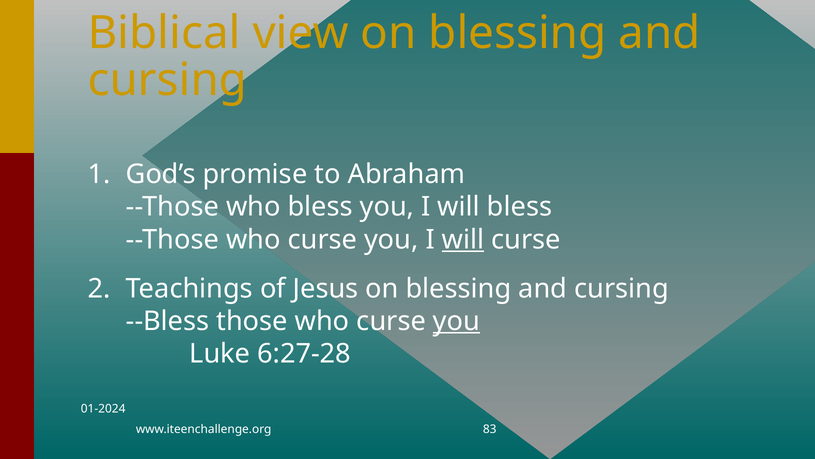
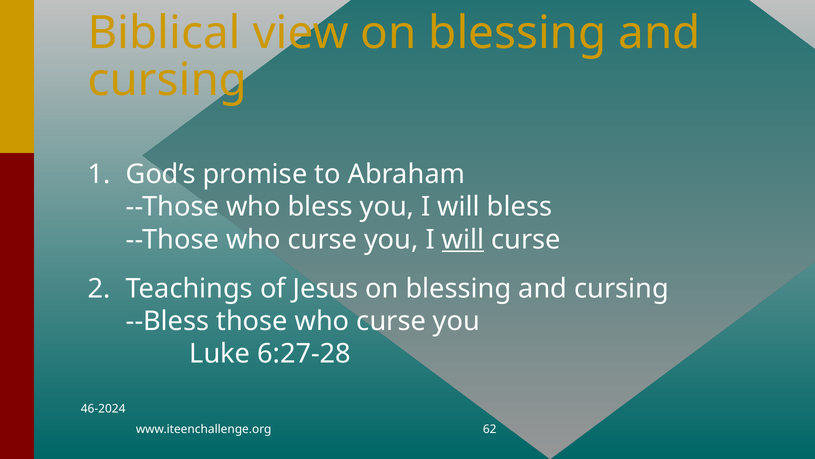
you underline: present -> none (456, 321)
01-2024: 01-2024 -> 46-2024 (103, 408)
83: 83 -> 62 (490, 429)
